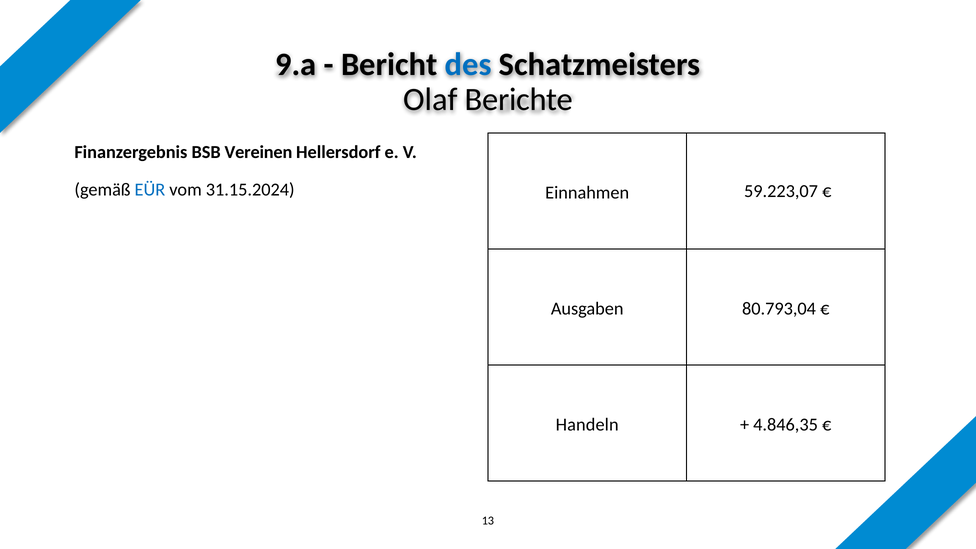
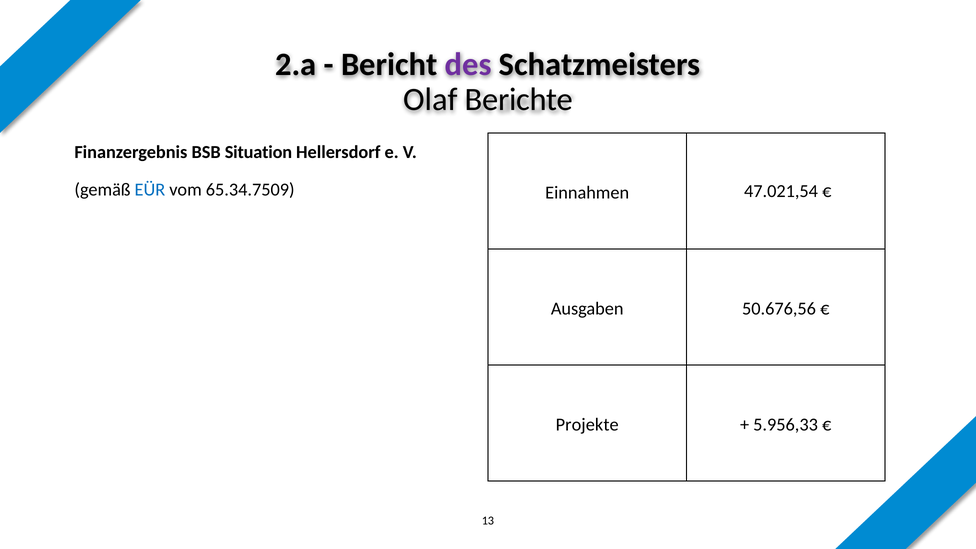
9.a: 9.a -> 2.a (296, 65)
des colour: blue -> purple (468, 65)
Vereinen: Vereinen -> Situation (258, 152)
31.15.2024: 31.15.2024 -> 65.34.7509 (250, 190)
59.223,07: 59.223,07 -> 47.021,54 (781, 191)
80.793,04: 80.793,04 -> 50.676,56 (779, 309)
Handeln: Handeln -> Projekte (587, 425)
4.846,35: 4.846,35 -> 5.956,33 (786, 425)
